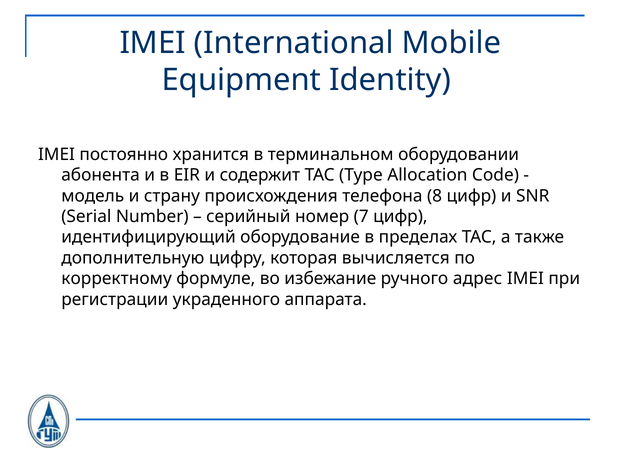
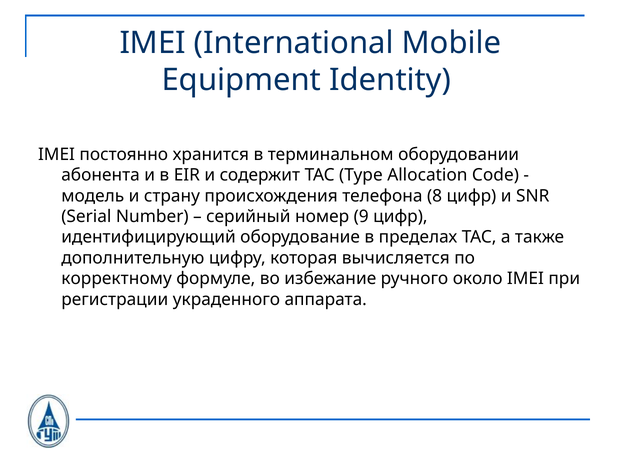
7: 7 -> 9 (361, 216)
адрес: адрес -> около (478, 279)
